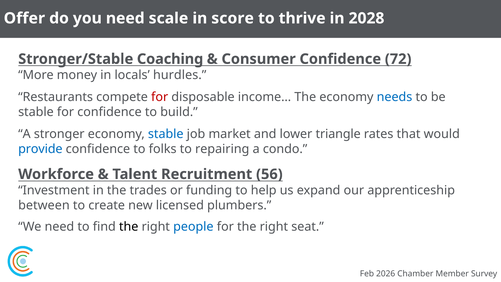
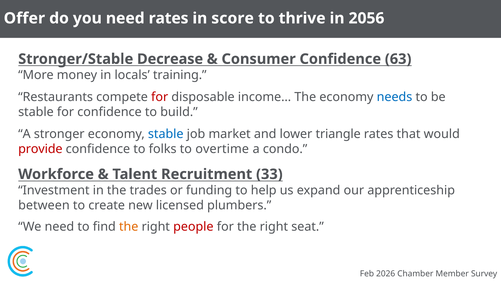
need scale: scale -> rates (169, 18)
2028: 2028 -> 2056 (366, 18)
Coaching: Coaching -> Decrease (170, 59)
72: 72 -> 63 (398, 59)
hurdles: hurdles -> training (180, 75)
provide colour: blue -> red (40, 149)
repairing: repairing -> overtime (222, 149)
56: 56 -> 33 (269, 174)
the colour: black -> orange (129, 227)
people colour: blue -> red (193, 227)
